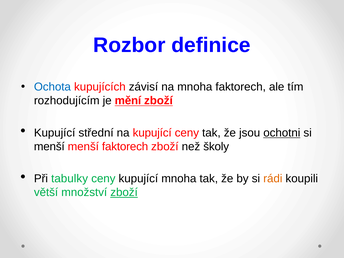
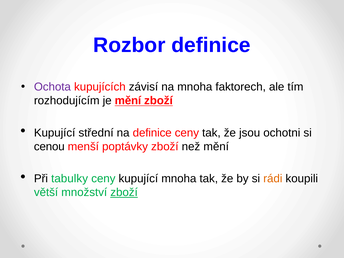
Ochota colour: blue -> purple (52, 87)
na kupující: kupující -> definice (152, 133)
ochotni underline: present -> none (282, 133)
menší: menší -> cenou (49, 147)
menší faktorech: faktorech -> poptávky (125, 147)
než školy: školy -> mění (216, 147)
